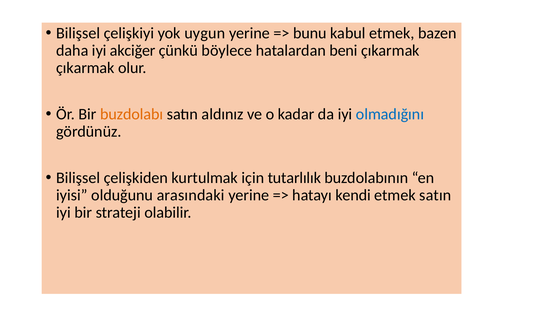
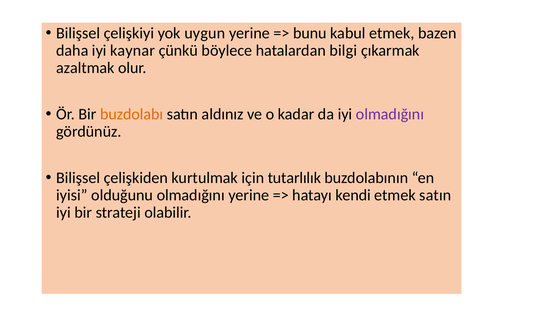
akciğer: akciğer -> kaynar (133, 51)
beni: beni -> bilgi (343, 51)
çıkarmak: çıkarmak -> azaltmak (85, 68)
olmadığını colour: blue -> purple (390, 114)
olduğunu arasındaki: arasındaki -> olmadığını (191, 195)
